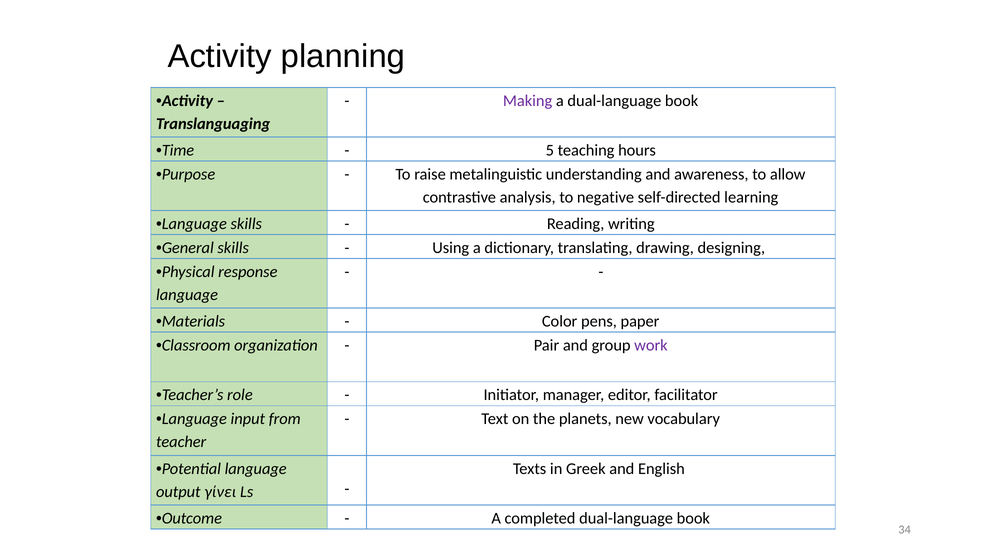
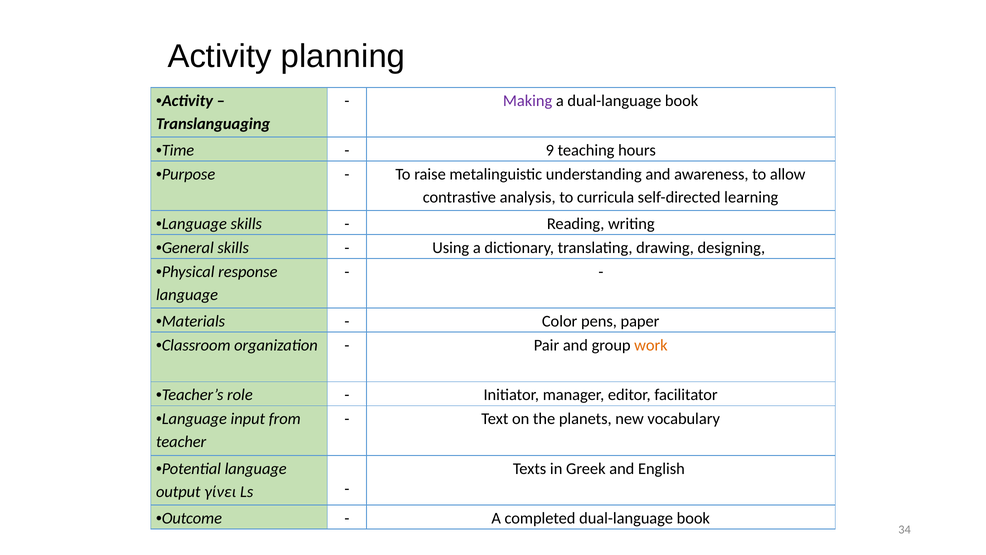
5: 5 -> 9 (550, 150)
negative: negative -> curricula (606, 197)
work colour: purple -> orange (651, 345)
